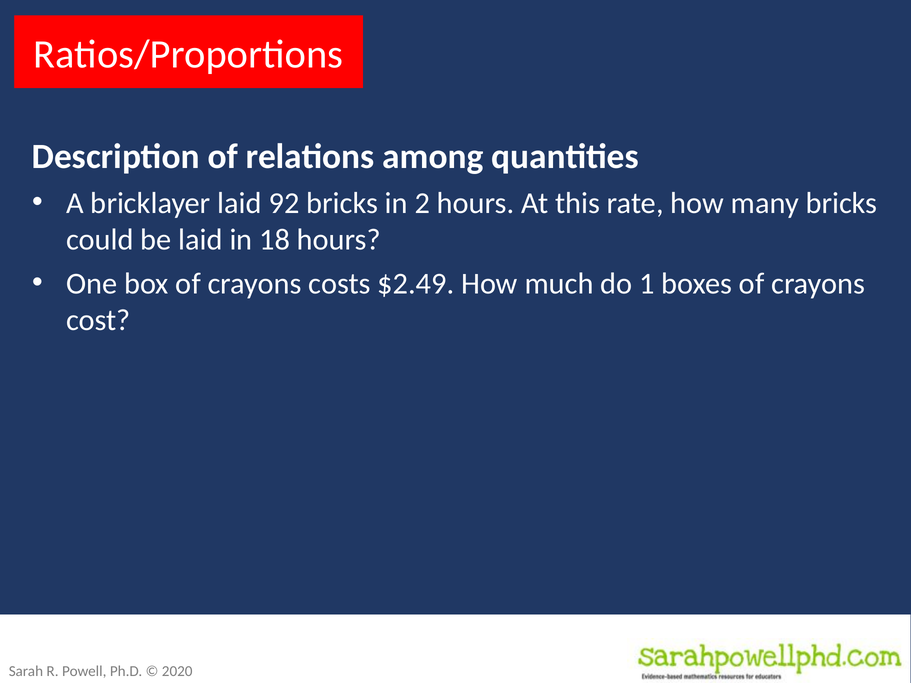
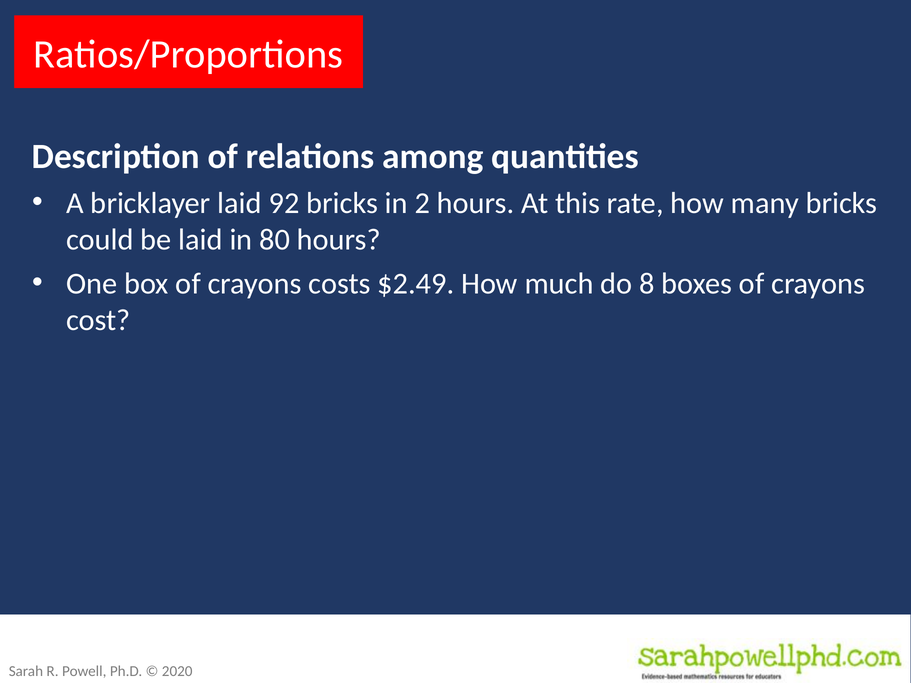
18: 18 -> 80 (275, 240)
1: 1 -> 8 (647, 284)
